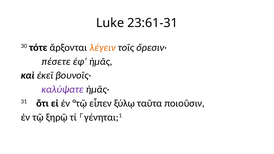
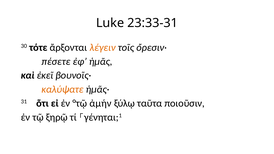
23:61-31: 23:61-31 -> 23:33-31 (153, 23)
καλύψατε colour: purple -> orange (62, 89)
εἶπεν: εἶπεν -> ἀμήν (100, 103)
